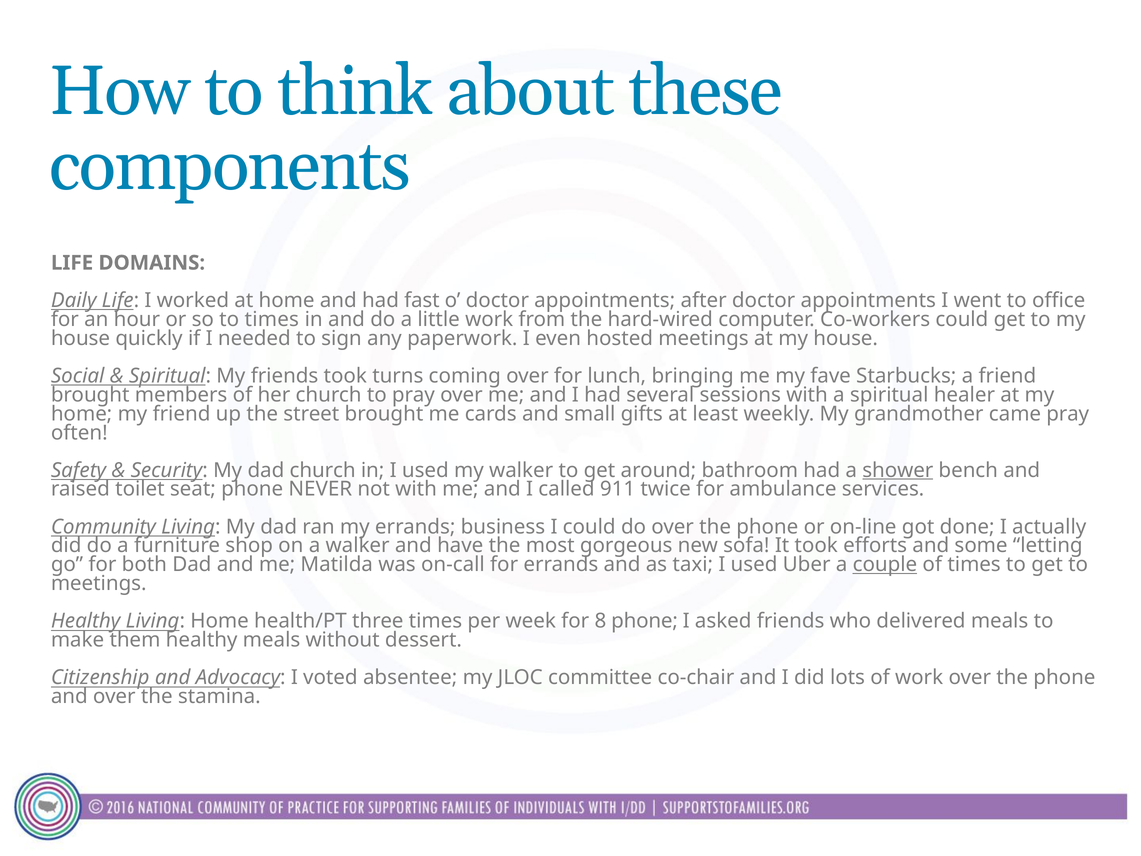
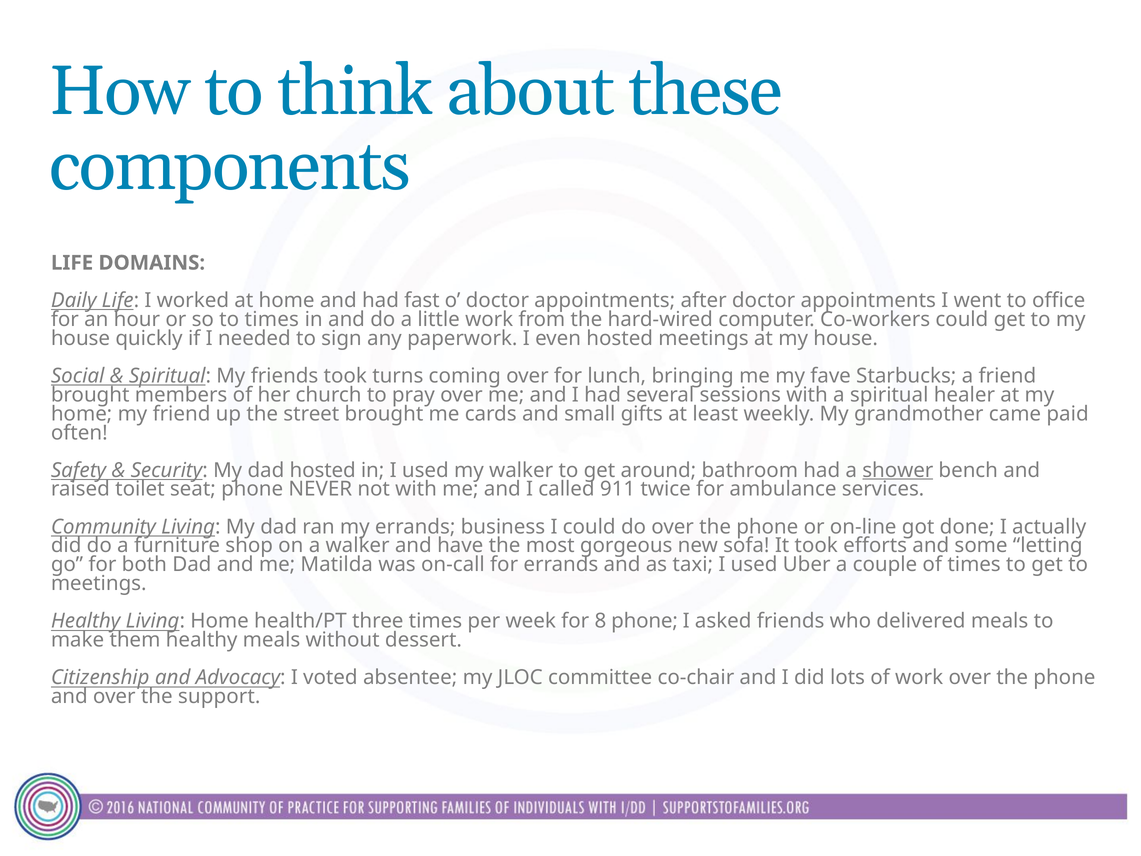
came pray: pray -> paid (1068, 414)
dad church: church -> hosted (323, 470)
couple underline: present -> none (885, 564)
stamina: stamina -> support (219, 696)
